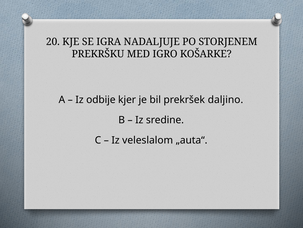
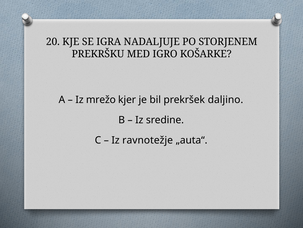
odbije: odbije -> mrežo (101, 99)
veleslalom: veleslalom -> ravnotežje (148, 140)
